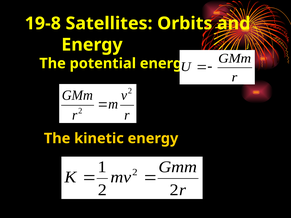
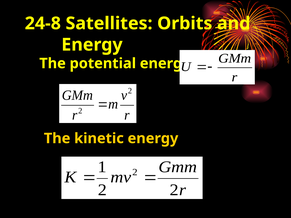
19-8: 19-8 -> 24-8 (43, 23)
